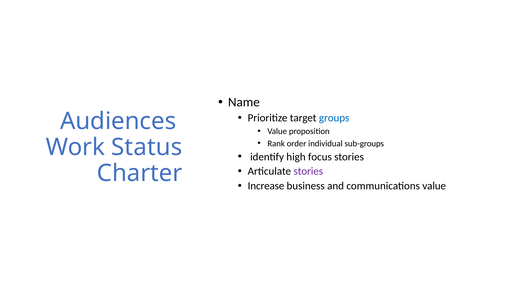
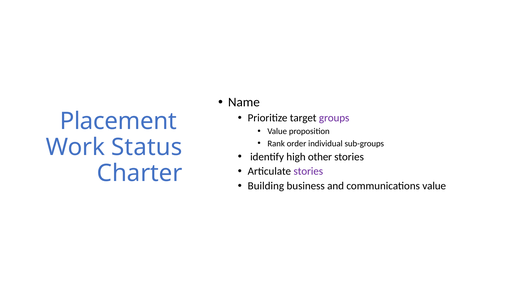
groups colour: blue -> purple (334, 118)
Audiences: Audiences -> Placement (118, 121)
focus: focus -> other (320, 157)
Increase: Increase -> Building (266, 186)
